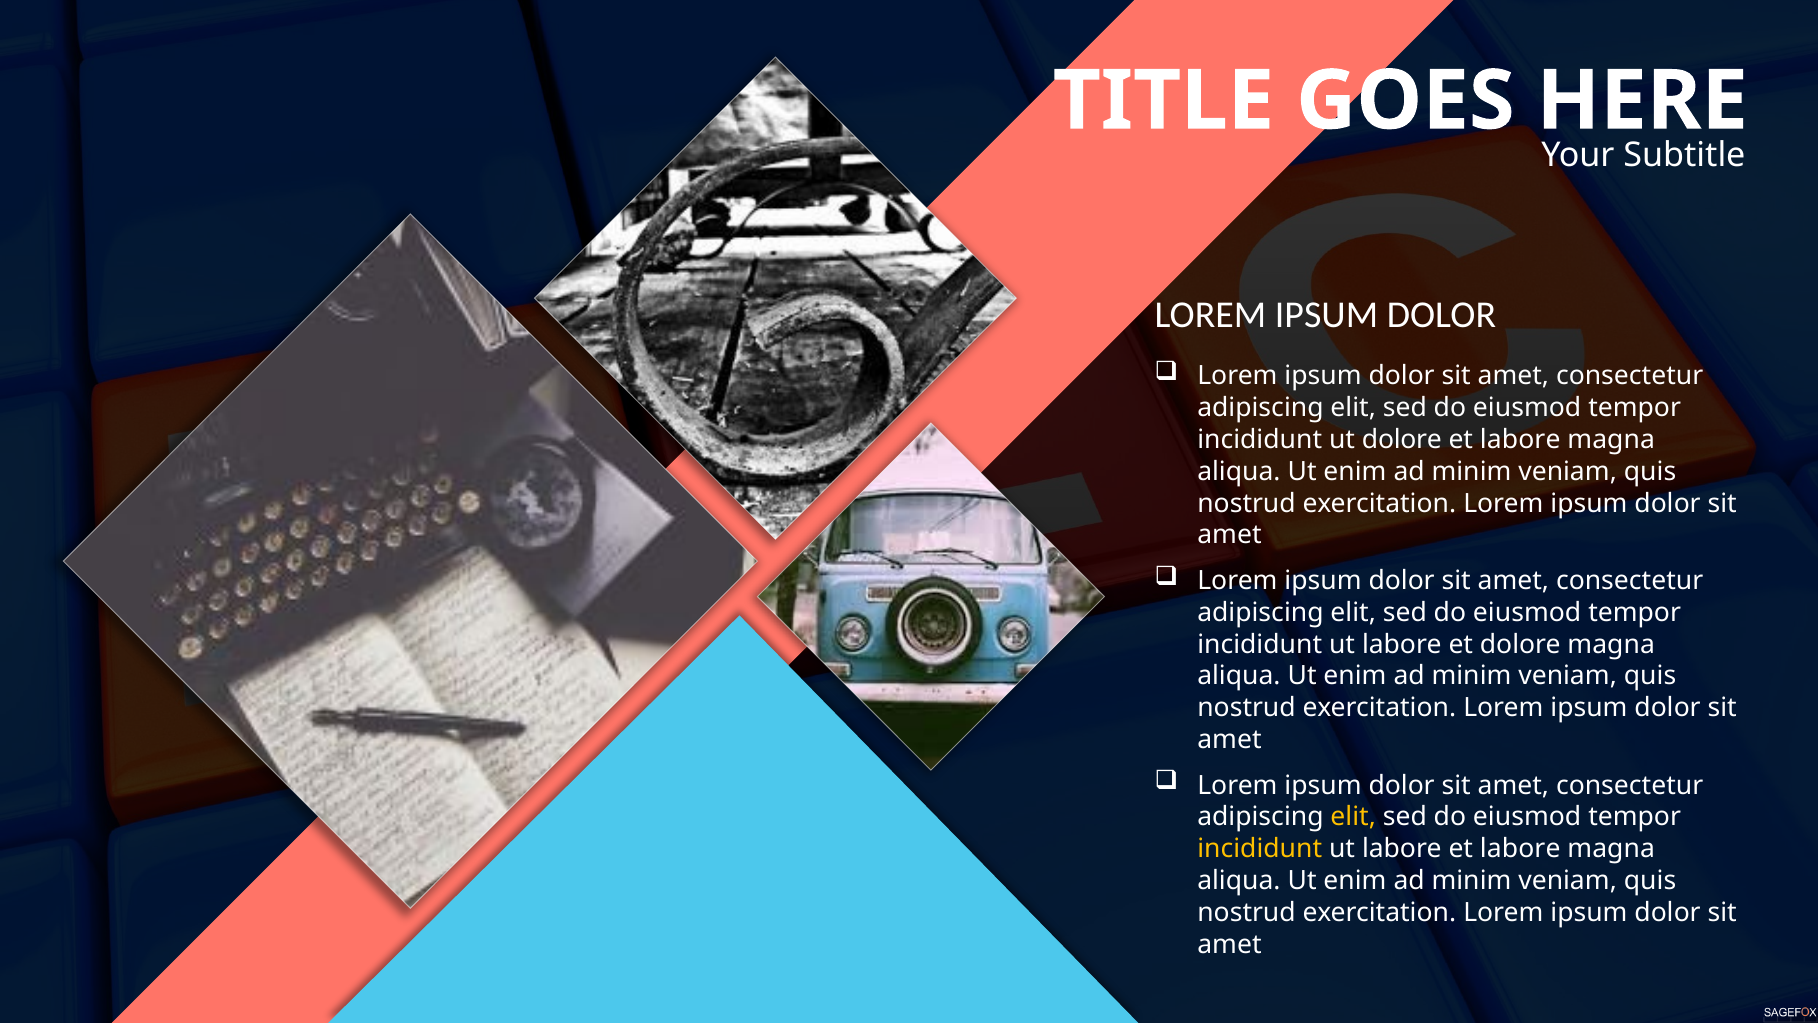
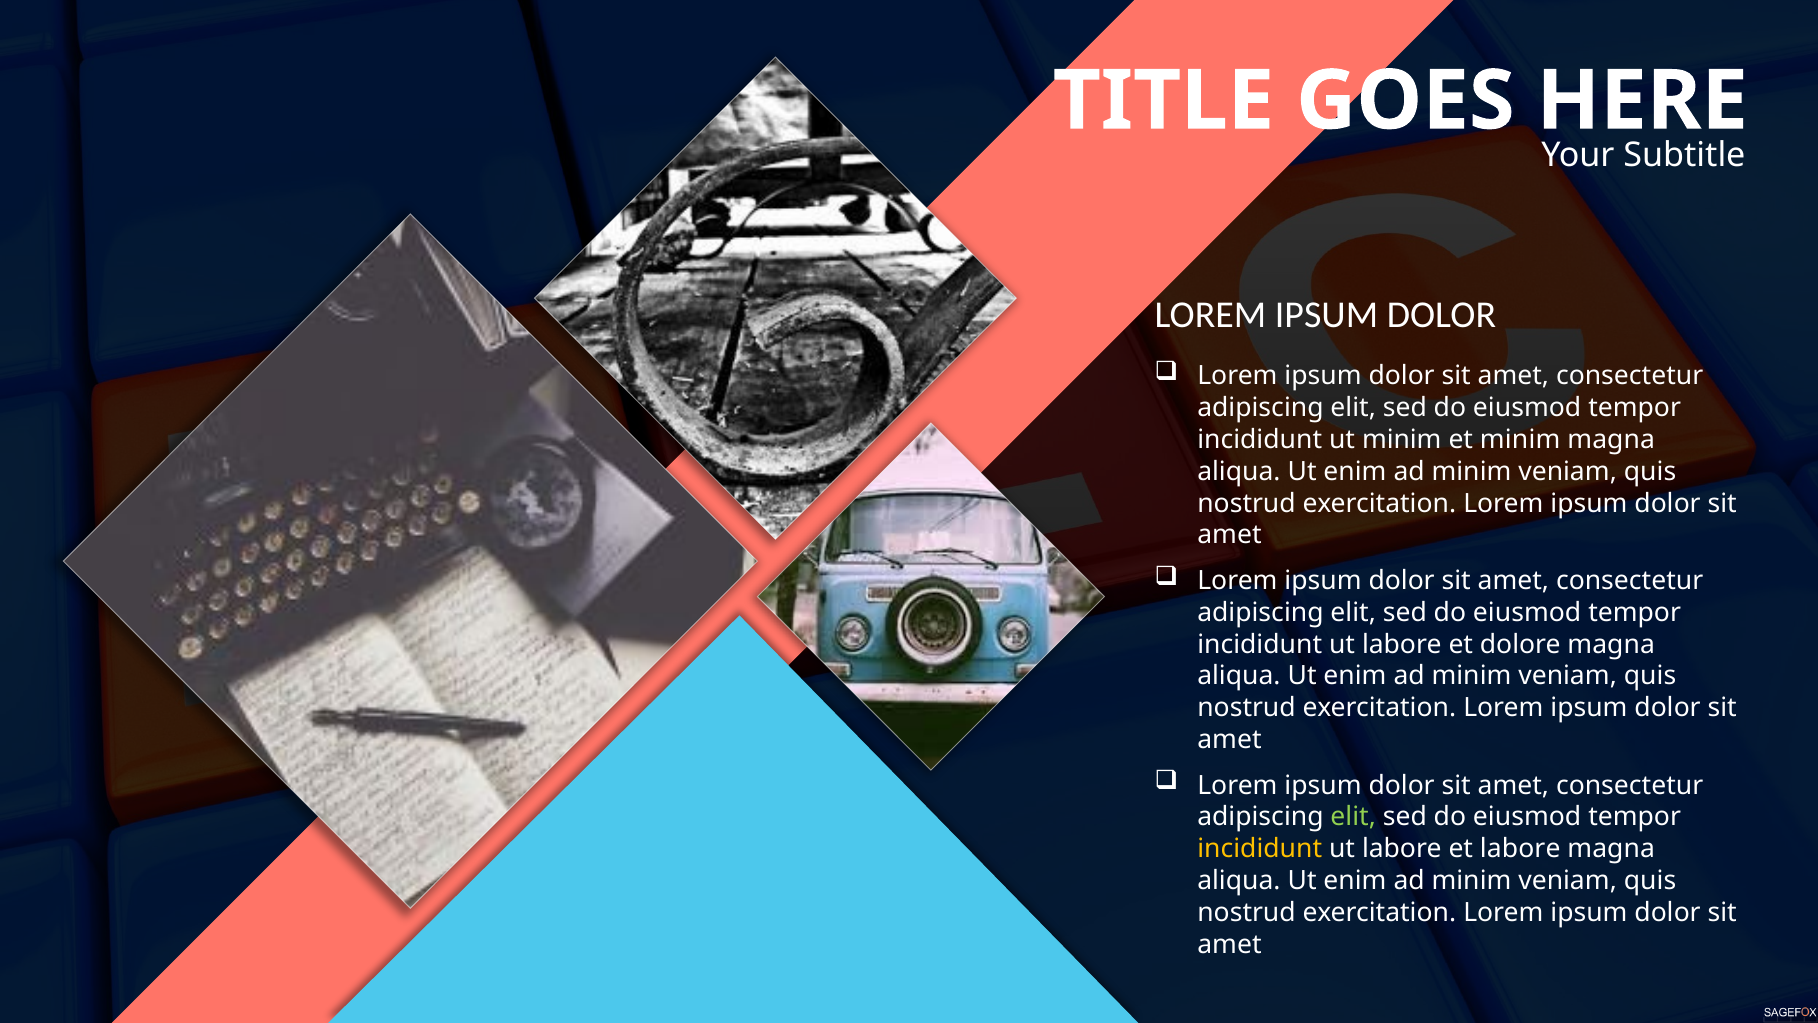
ut dolore: dolore -> minim (1402, 439)
labore: labore -> minim (1520, 439)
elit colour: yellow -> light green (1353, 817)
